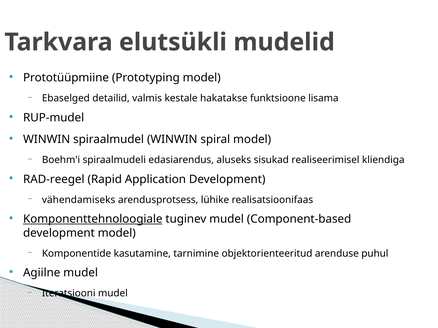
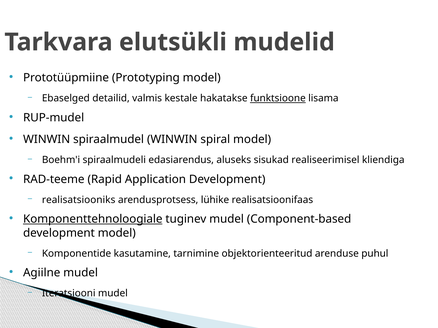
funktsioone underline: none -> present (278, 99)
RAD-reegel: RAD-reegel -> RAD-teeme (54, 179)
vähendamiseks: vähendamiseks -> realisatsiooniks (79, 200)
